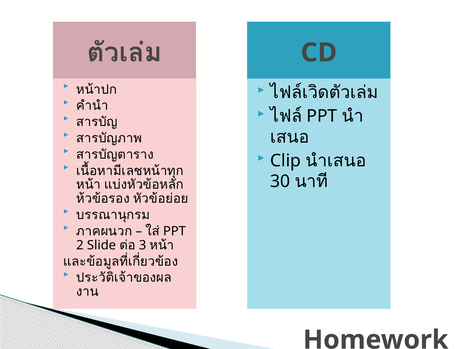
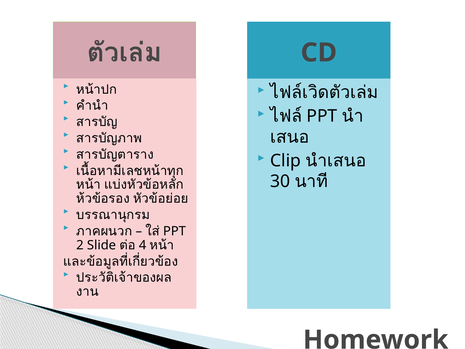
3: 3 -> 4 (143, 245)
